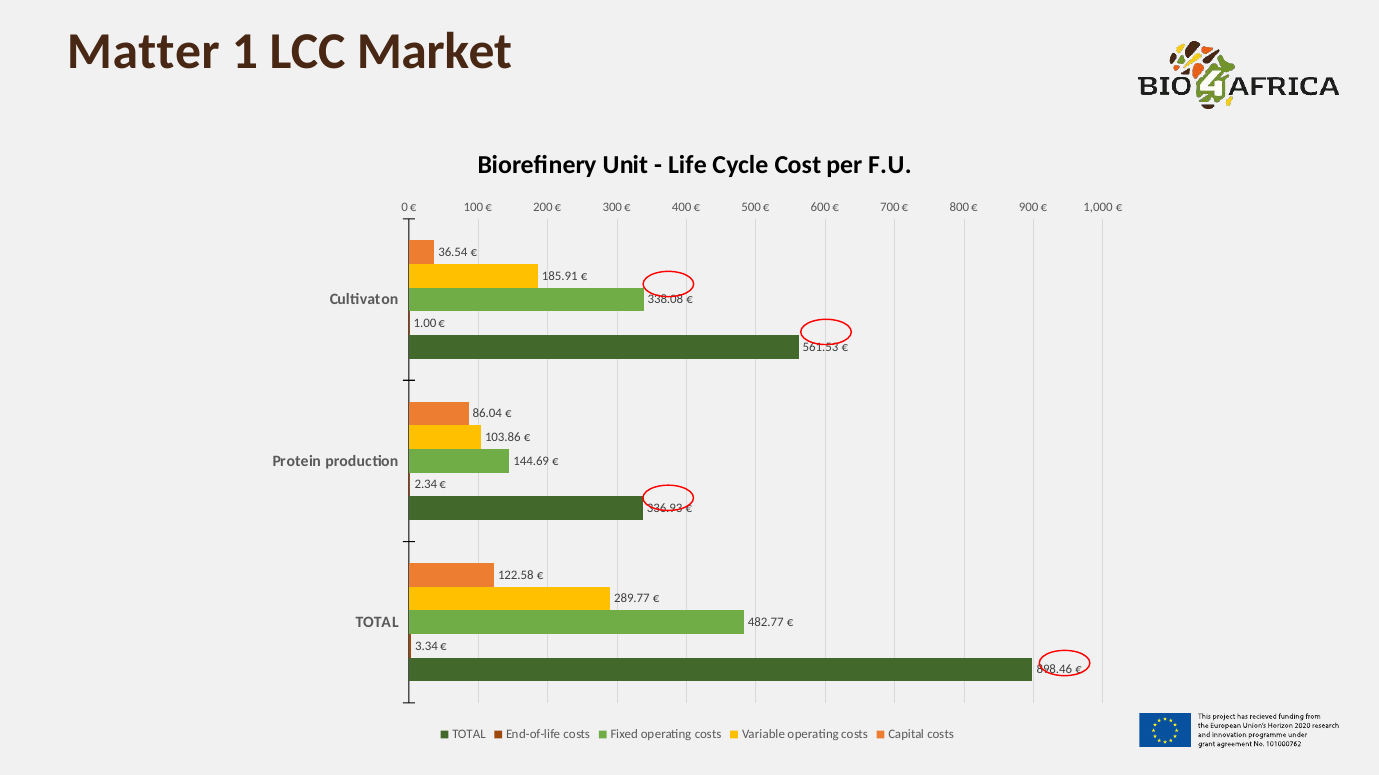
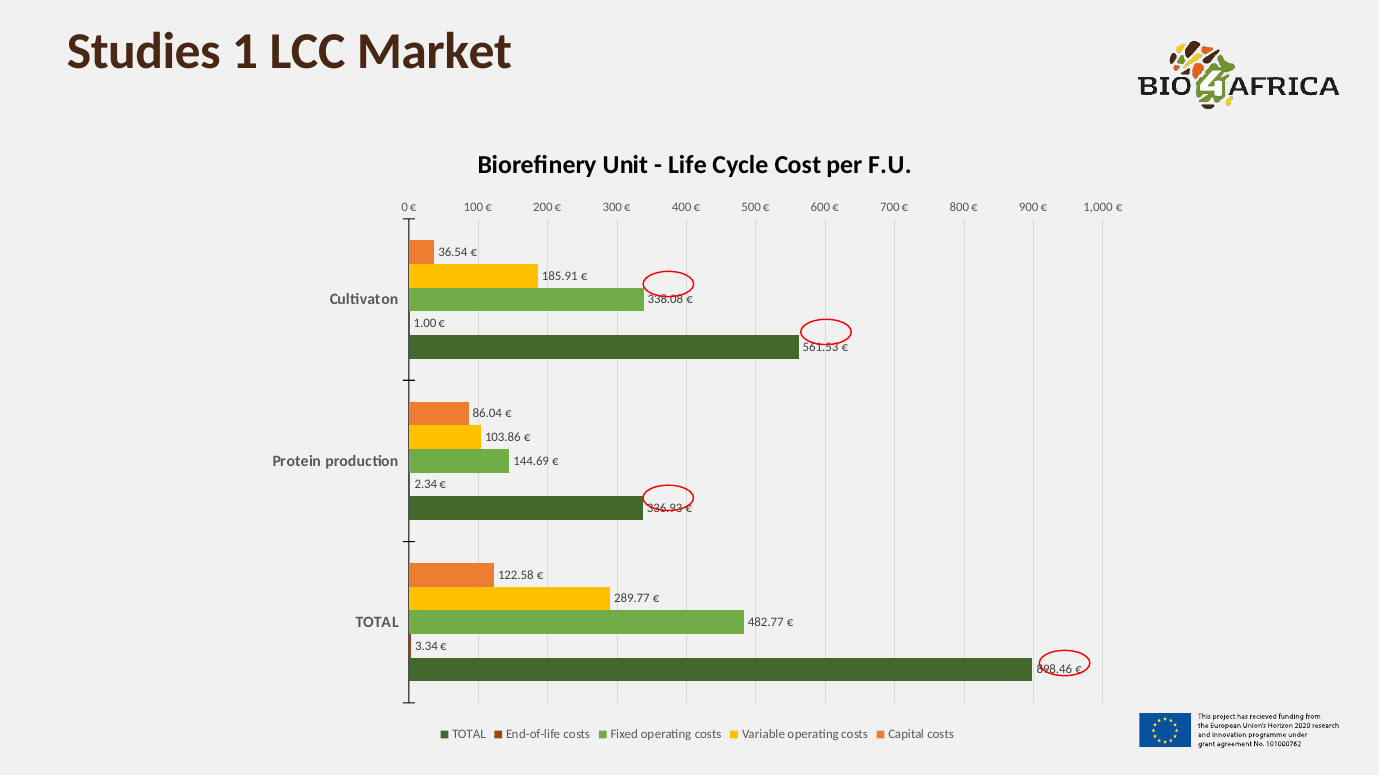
Matter: Matter -> Studies (144, 51)
